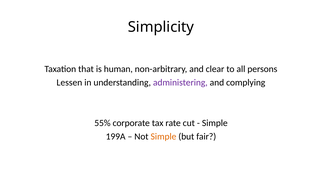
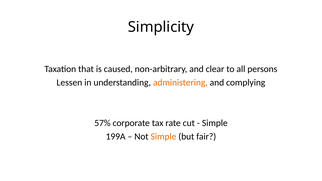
human: human -> caused (118, 69)
administering colour: purple -> orange (180, 83)
55%: 55% -> 57% (102, 123)
